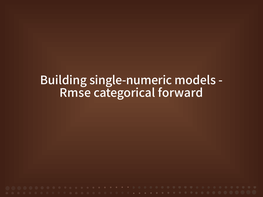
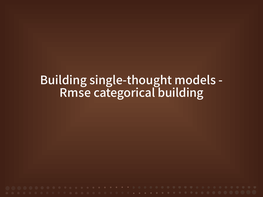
single-numeric: single-numeric -> single-thought (131, 81)
categorical forward: forward -> building (181, 93)
